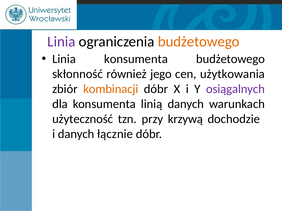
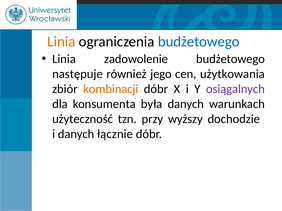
Linia colour: purple -> orange (61, 42)
budżetowego colour: orange -> blue (199, 42)
Linia konsumenta: konsumenta -> zadowolenie (136, 59)
skłonność: skłonność -> następuje (78, 74)
linią: linią -> była (152, 104)
krzywą: krzywą -> wyższy (185, 119)
